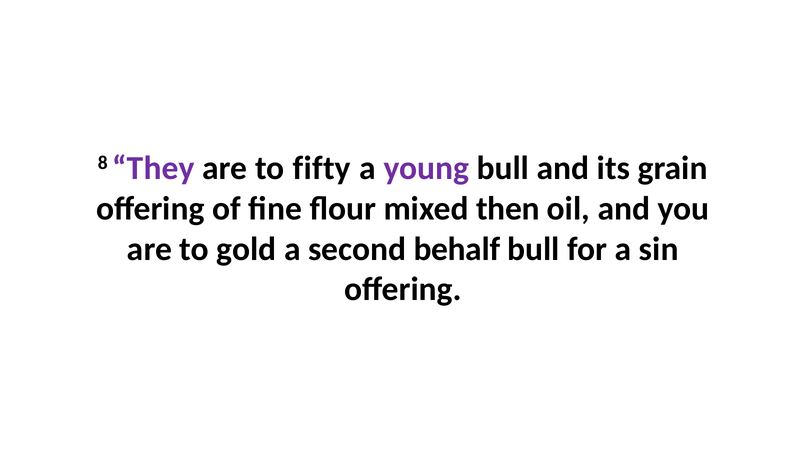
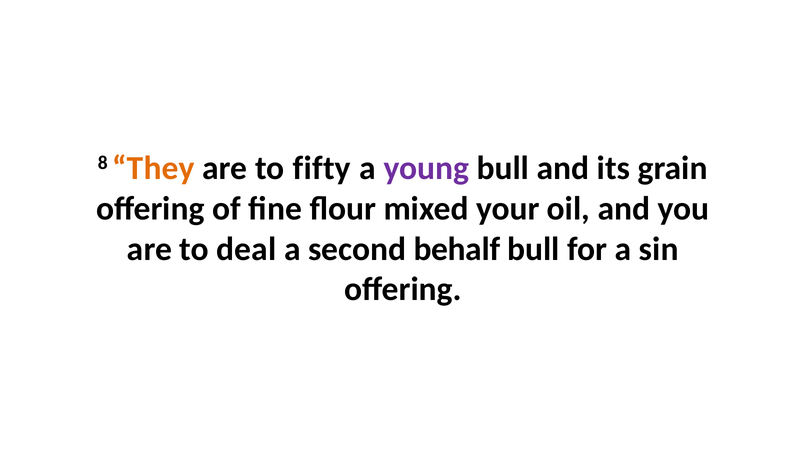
They colour: purple -> orange (153, 169)
then: then -> your (508, 209)
gold: gold -> deal (246, 249)
